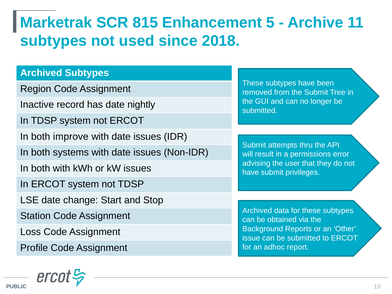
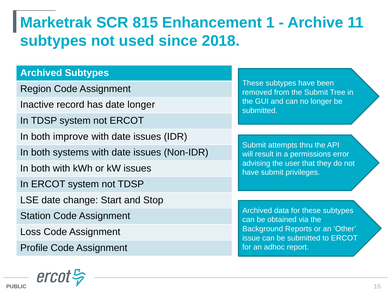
5: 5 -> 1 (270, 23)
date nightly: nightly -> longer (141, 105)
